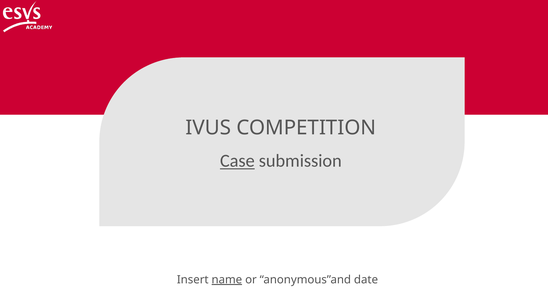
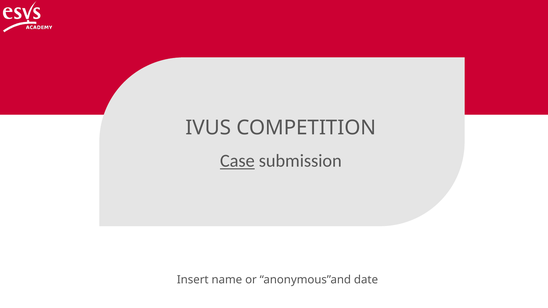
name underline: present -> none (227, 280)
